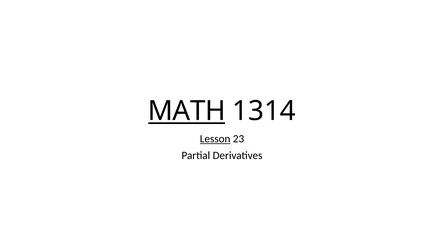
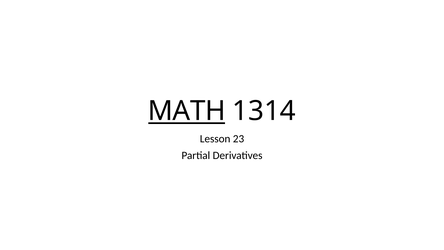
Lesson underline: present -> none (215, 139)
